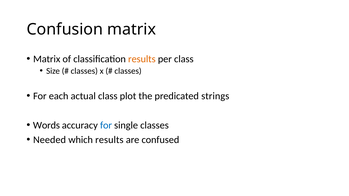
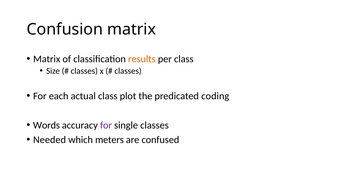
strings: strings -> coding (215, 96)
for colour: blue -> purple (106, 125)
which results: results -> meters (109, 140)
